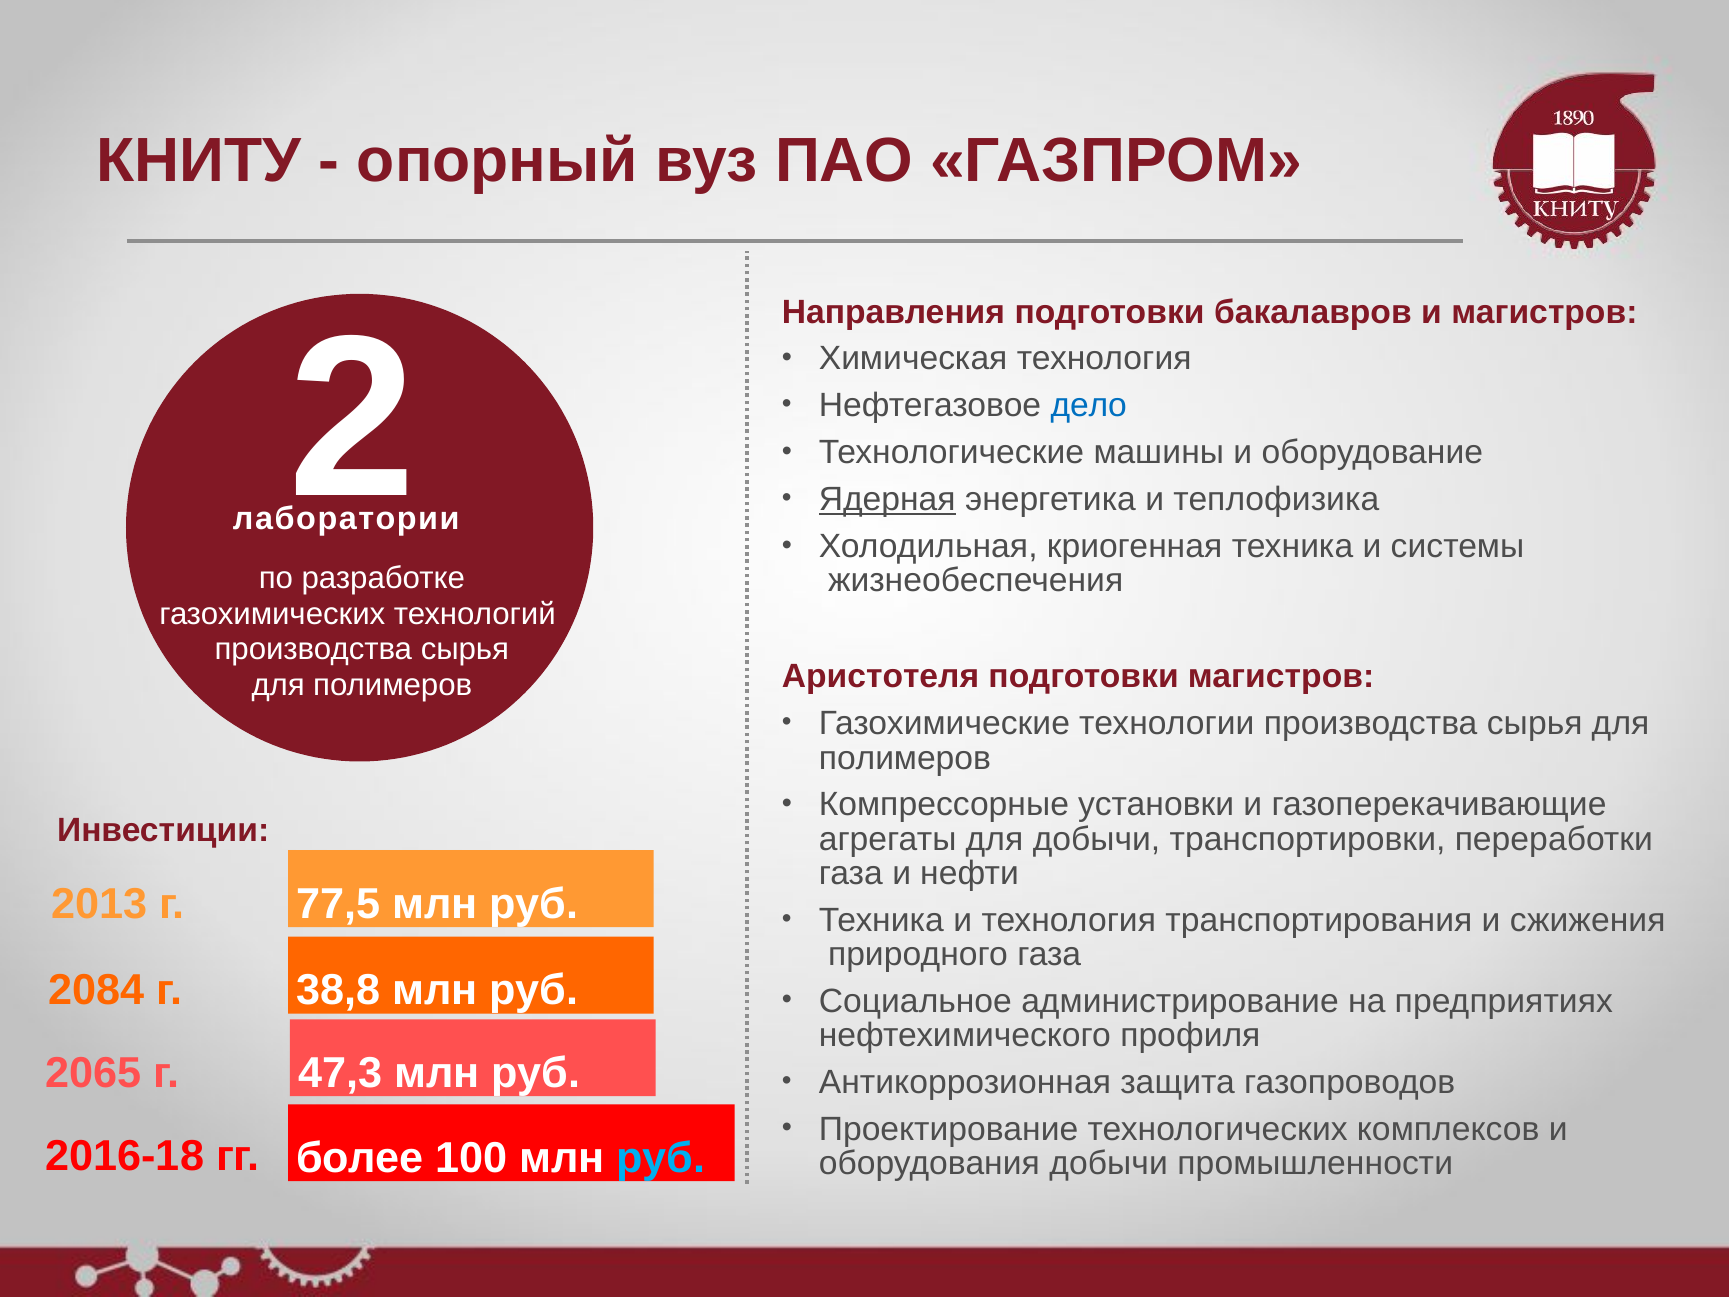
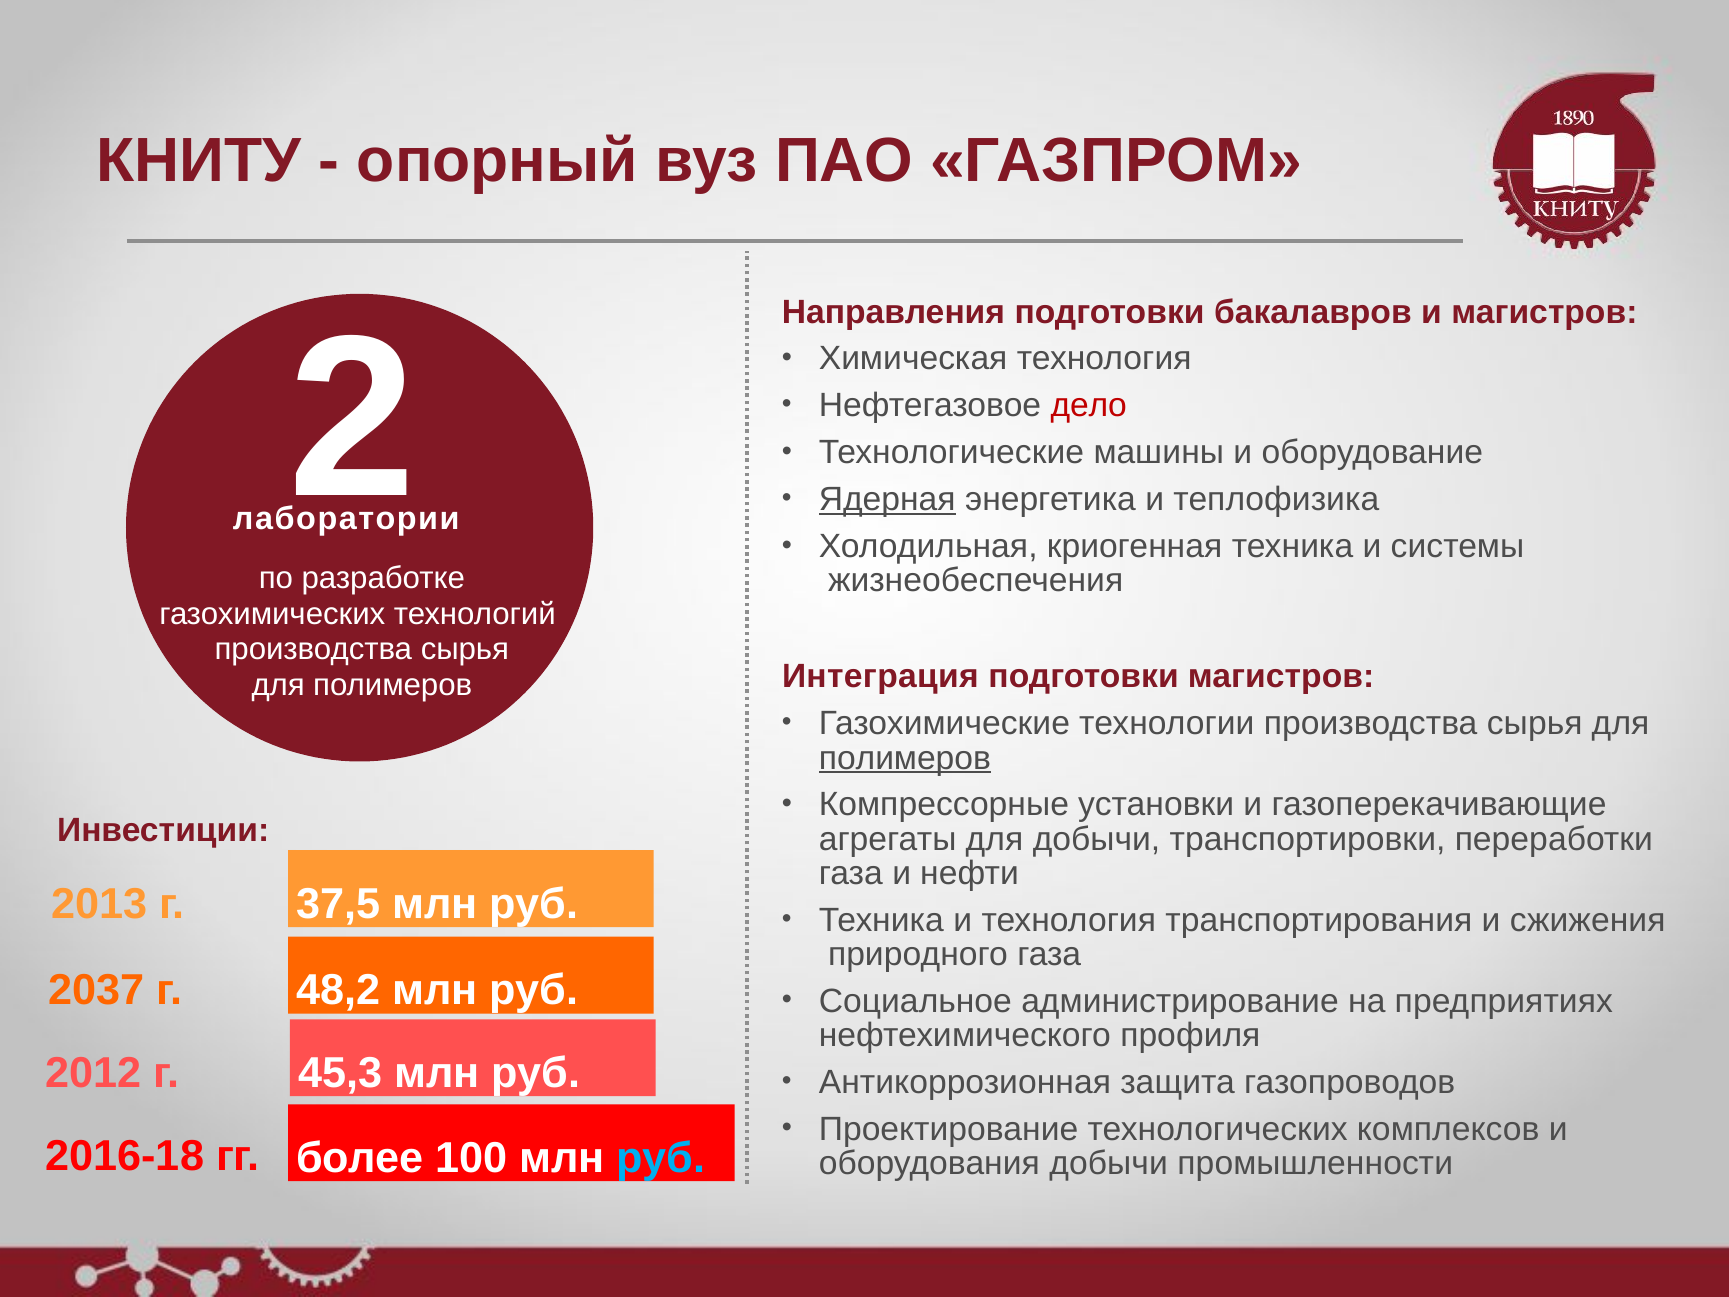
дело colour: blue -> red (1089, 406)
Аристотеля: Аристотеля -> Интеграция (880, 676)
полимеров underline: none -> present (905, 758)
77,5: 77,5 -> 37,5 (339, 904)
2084: 2084 -> 2037 (97, 990)
38,8: 38,8 -> 48,2 (339, 990)
2065: 2065 -> 2012 (94, 1073)
47,3: 47,3 -> 45,3 (340, 1073)
